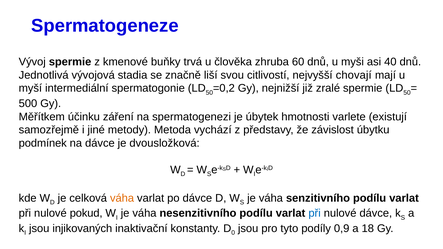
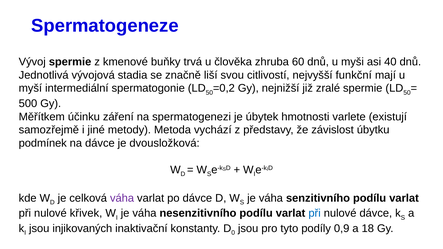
chovají: chovají -> funkční (354, 75)
váha colour: orange -> purple (122, 198)
pokud: pokud -> křivek (86, 213)
